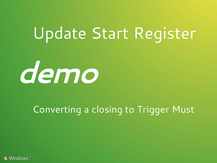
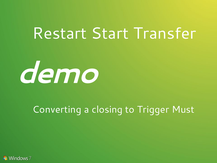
Update: Update -> Restart (60, 33)
Register: Register -> Transfer (165, 33)
